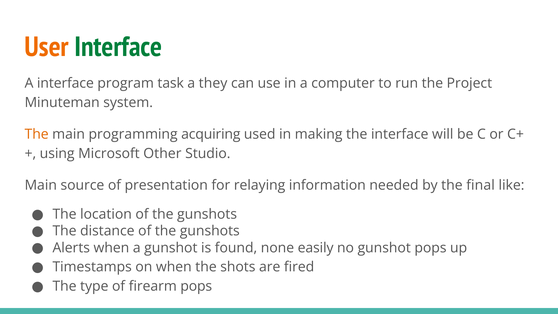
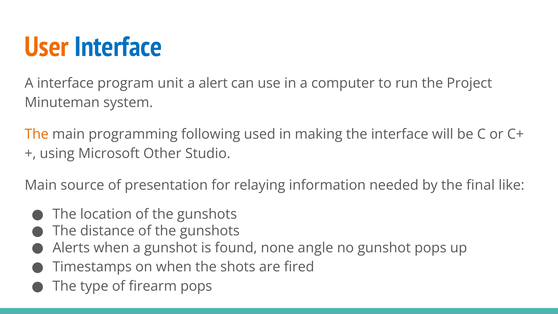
Interface colour: green -> blue (118, 47)
task: task -> unit (171, 83)
they: they -> alert (213, 83)
acquiring: acquiring -> following (211, 134)
easily: easily -> angle (316, 248)
